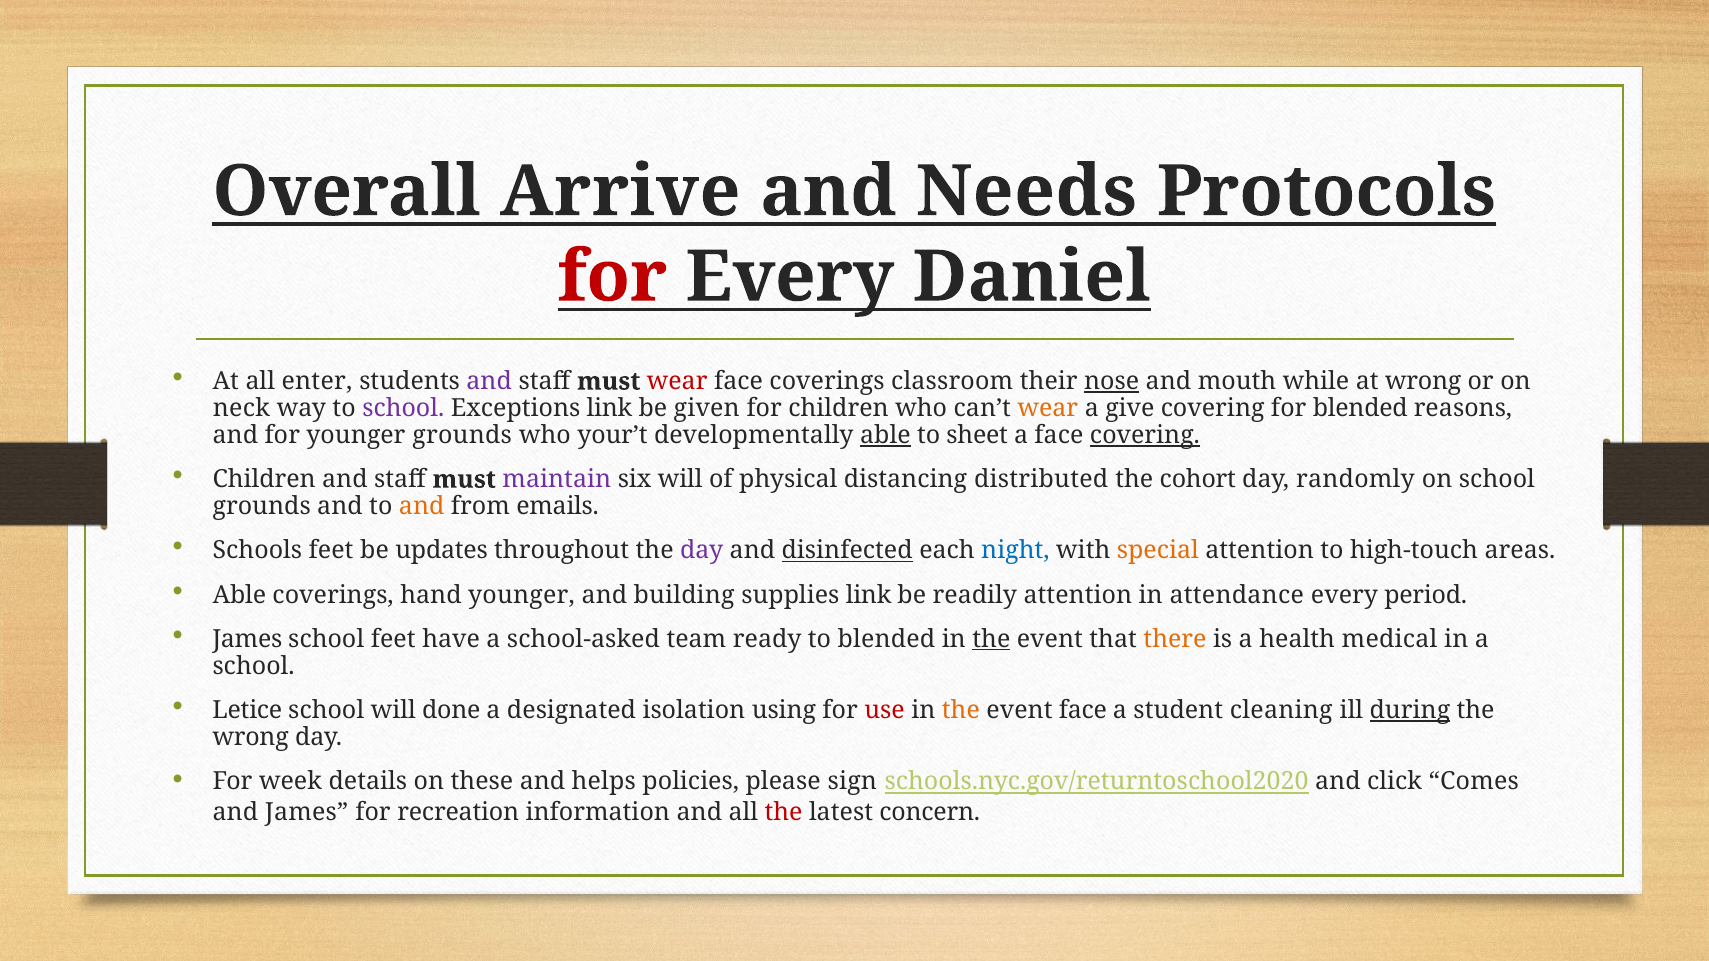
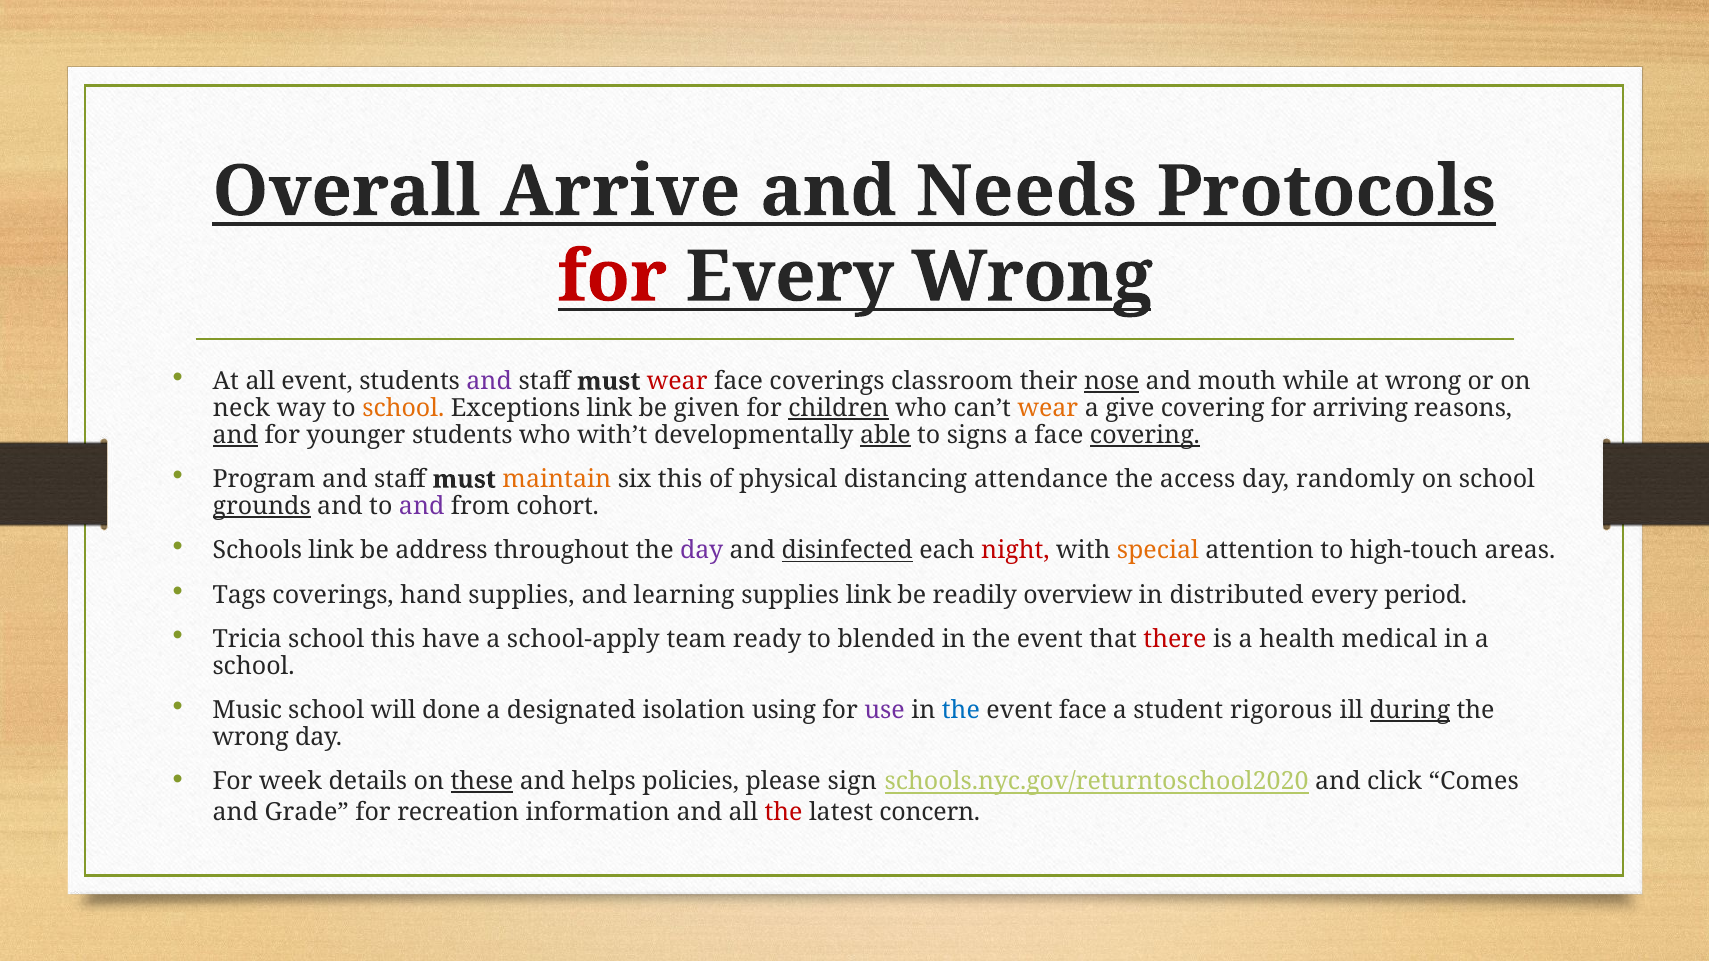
Every Daniel: Daniel -> Wrong (1032, 277)
all enter: enter -> event (317, 382)
school colour: purple -> orange (403, 408)
children underline: none -> present (839, 408)
for blended: blended -> arriving (1360, 408)
and underline: none -> present (235, 435)
younger grounds: grounds -> students (462, 435)
your’t: your’t -> with’t (612, 435)
sheet: sheet -> signs (977, 435)
Children: Children -> Program (264, 480)
maintain colour: purple -> orange (557, 480)
six will: will -> this (680, 480)
distributed: distributed -> attendance (1041, 480)
cohort: cohort -> access (1198, 480)
grounds underline: none -> present (262, 507)
and colour: orange -> purple (422, 507)
emails: emails -> cohort (558, 507)
Schools feet: feet -> link (331, 551)
updates: updates -> address (441, 551)
night colour: blue -> red (1015, 551)
Able: Able -> Tags (239, 595)
hand younger: younger -> supplies (521, 595)
building: building -> learning (684, 595)
readily attention: attention -> overview (1078, 595)
attendance: attendance -> distributed (1237, 595)
James: James -> Tricia (247, 639)
school feet: feet -> this (393, 639)
school-asked: school-asked -> school-apply (583, 639)
the underline: present -> none (991, 639)
there colour: orange -> red (1175, 639)
Letice: Letice -> Music (247, 710)
use colour: red -> purple (885, 710)
the colour: orange -> blue (961, 710)
cleaning: cleaning -> rigorous (1281, 710)
these underline: none -> present (482, 782)
and James: James -> Grade (307, 812)
